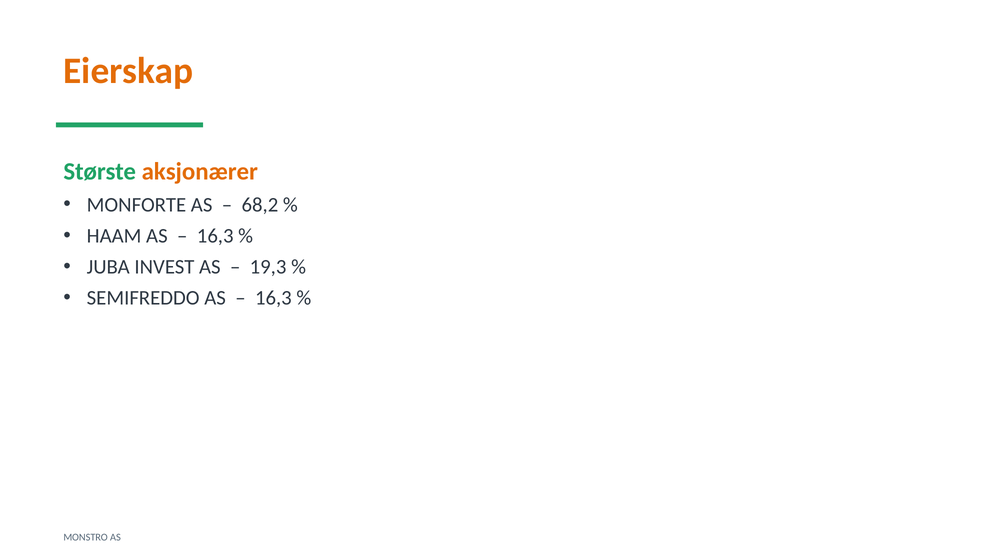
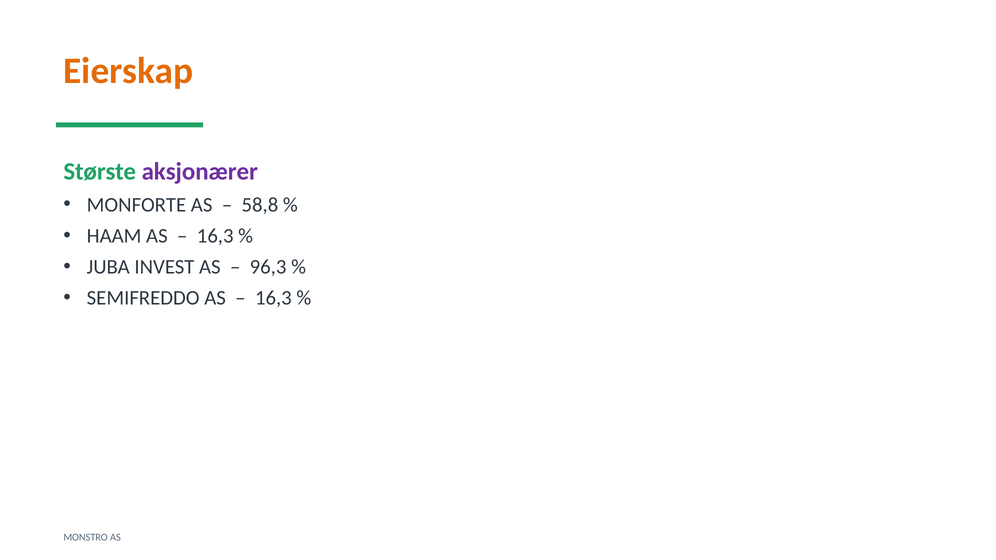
aksjonærer colour: orange -> purple (200, 171)
68,2: 68,2 -> 58,8 (260, 205)
19,3: 19,3 -> 96,3 (268, 267)
